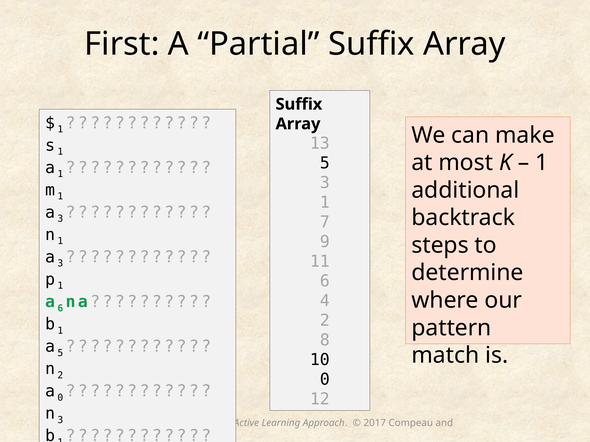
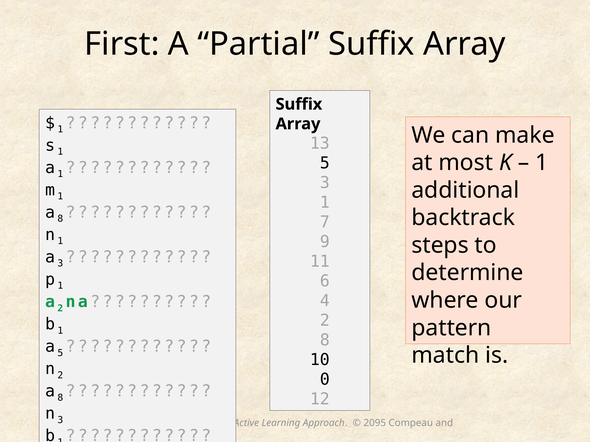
3: 3 -> 8 (60, 219)
6: 6 -> 2 (60, 309)
0: 0 -> 8 (60, 398)
2017: 2017 -> 2095 (375, 424)
